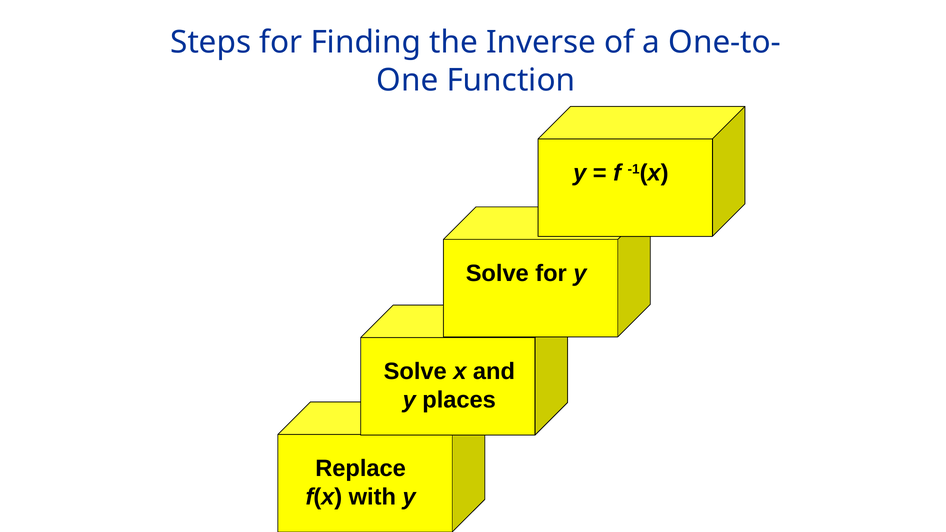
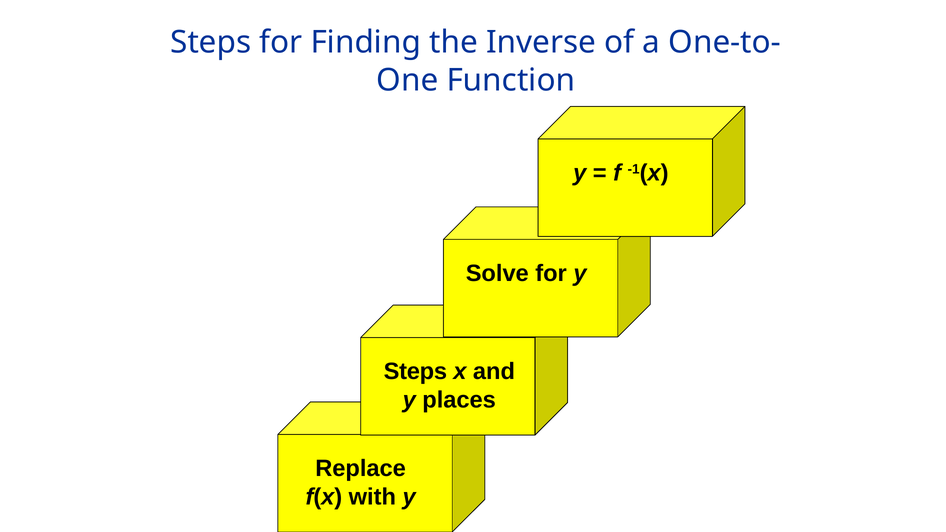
Solve: Solve -> Steps (415, 372)
